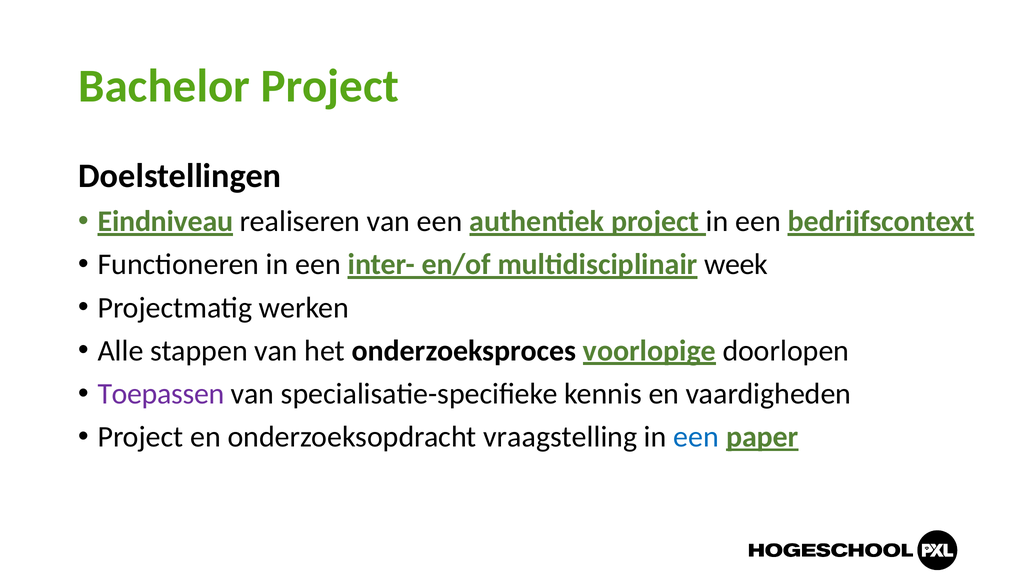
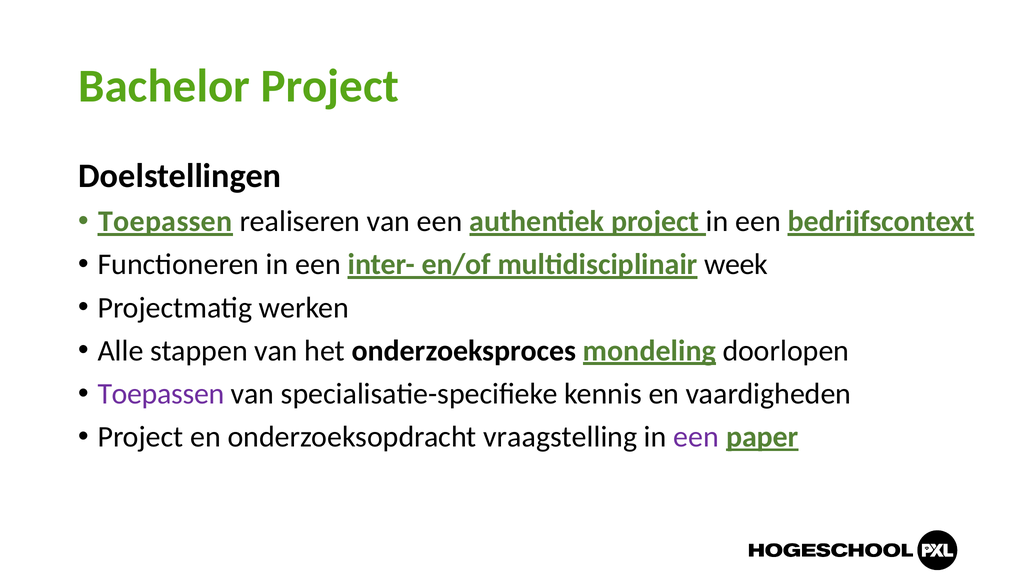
Eindniveau: Eindniveau -> Toepassen (165, 222)
voorlopige: voorlopige -> mondeling (649, 351)
een colour: blue -> purple (696, 437)
